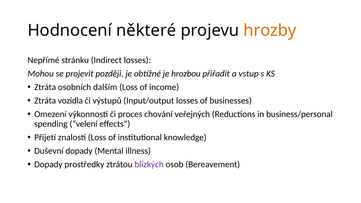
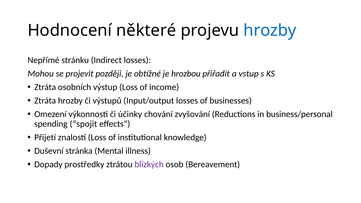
hrozby colour: orange -> blue (270, 30)
dalším: dalším -> výstup (105, 87)
Ztráta vozidla: vozidla -> hrozby (70, 101)
proces: proces -> účinky (130, 114)
veřejných: veřejných -> zvyšování (192, 114)
velení: velení -> spojit (83, 124)
Duševní dopady: dopady -> stránka (79, 151)
